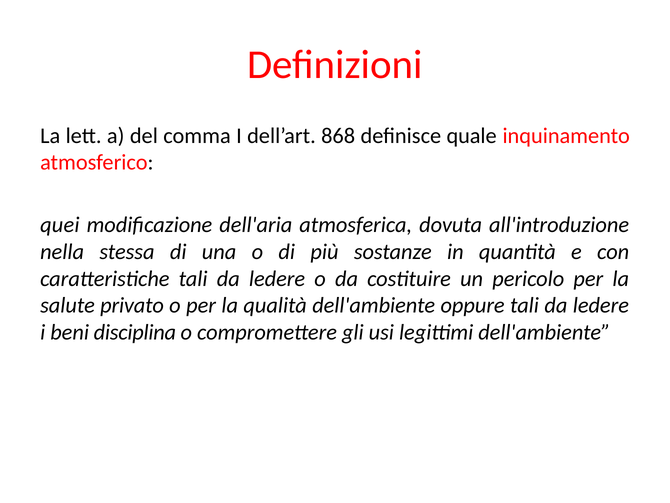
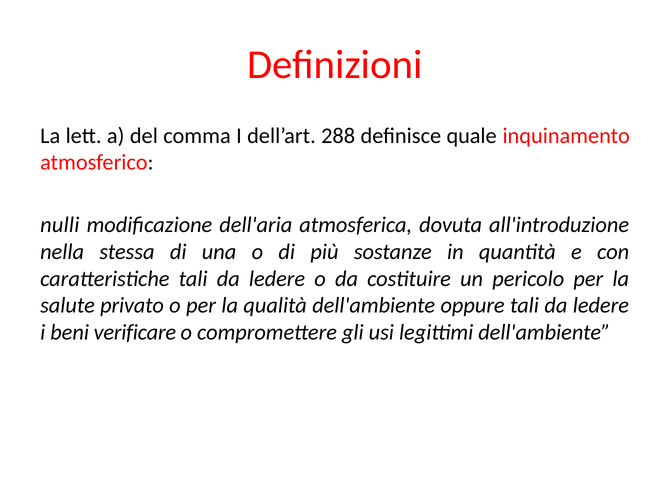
868: 868 -> 288 (338, 136)
quei: quei -> nulli (60, 225)
disciplina: disciplina -> verificare (135, 332)
